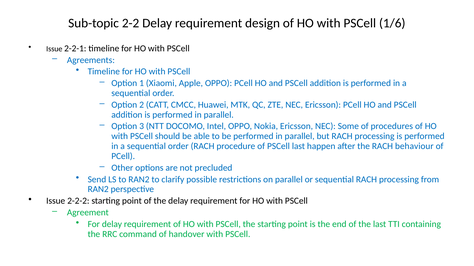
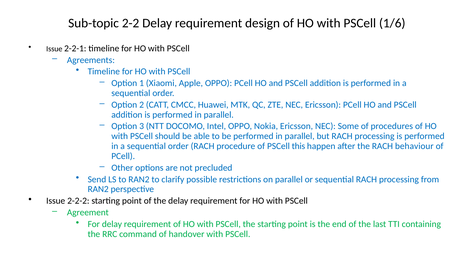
PSCell last: last -> this (298, 147)
